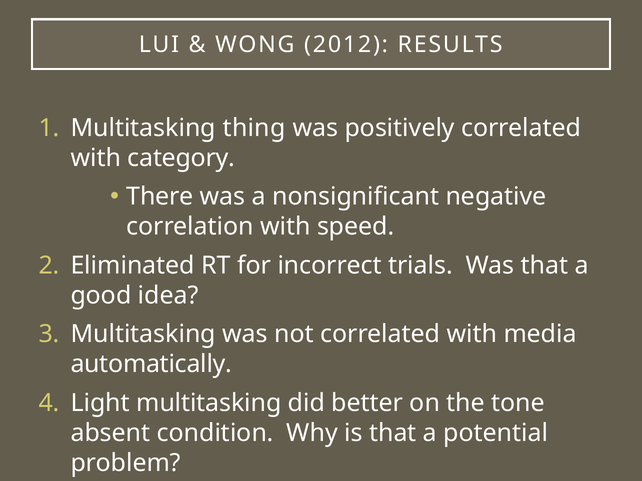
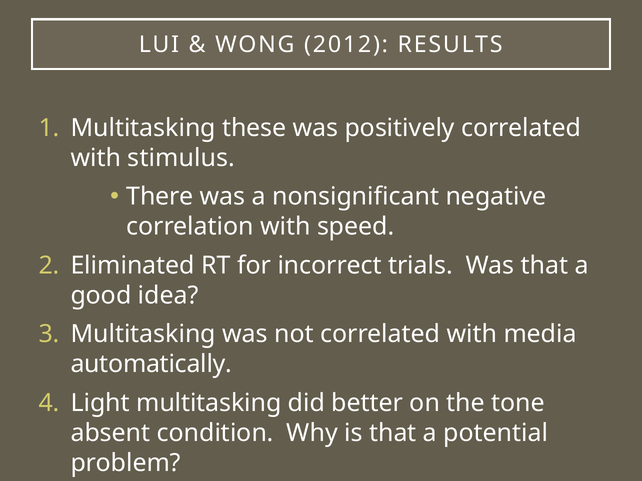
thing: thing -> these (254, 128)
category: category -> stimulus (181, 158)
